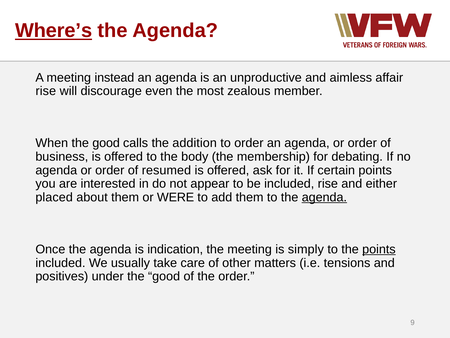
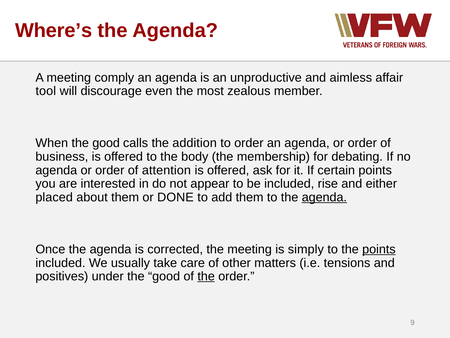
Where’s underline: present -> none (54, 31)
instead: instead -> comply (114, 77)
rise: rise -> tool (46, 91)
resumed: resumed -> attention (166, 170)
WERE: WERE -> DONE (175, 197)
indication: indication -> corrected (175, 249)
the underline: none -> present (206, 276)
